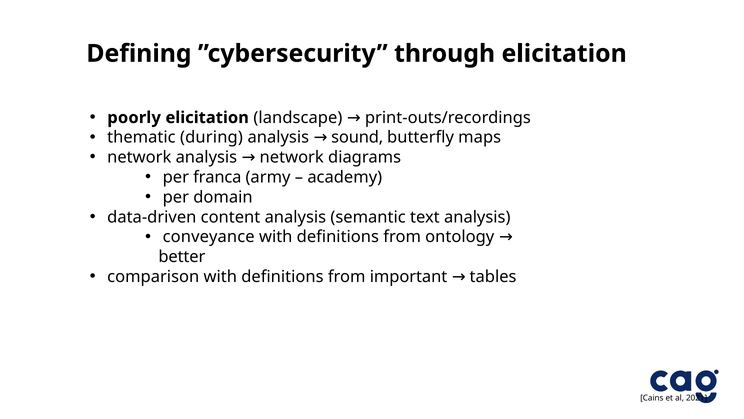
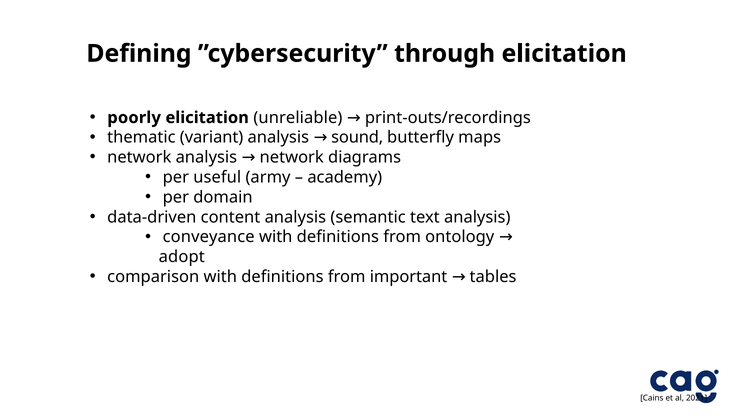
landscape: landscape -> unreliable (298, 118)
during: during -> variant (212, 137)
franca: franca -> useful (217, 177)
better: better -> adopt (182, 257)
